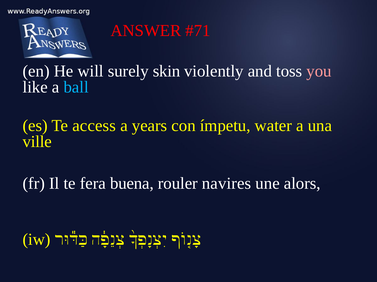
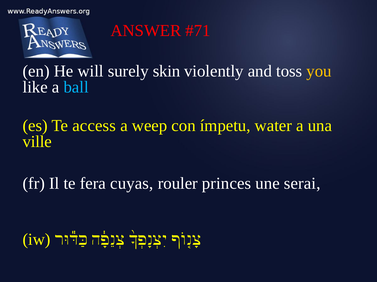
you colour: pink -> yellow (319, 71)
years: years -> weep (150, 126)
buena: buena -> cuyas (132, 184)
navires: navires -> princes (227, 184)
alors: alors -> serai (302, 184)
